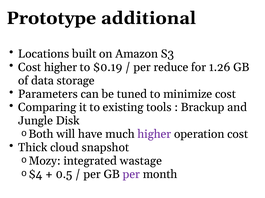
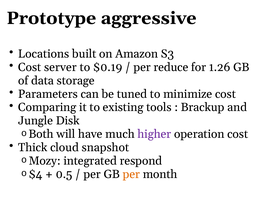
additional: additional -> aggressive (149, 18)
Cost higher: higher -> server (60, 67)
wastage: wastage -> respond (141, 161)
per colour: purple -> orange (131, 175)
